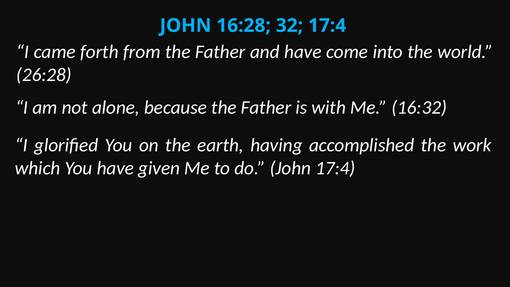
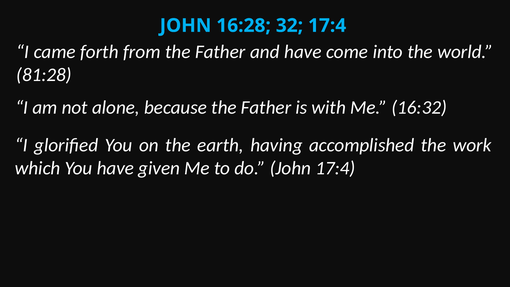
26:28: 26:28 -> 81:28 (44, 75)
